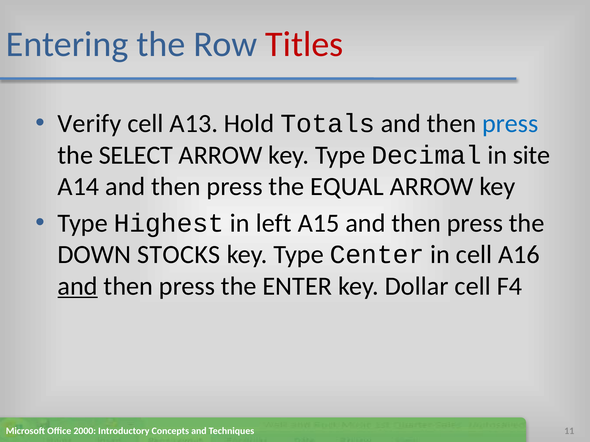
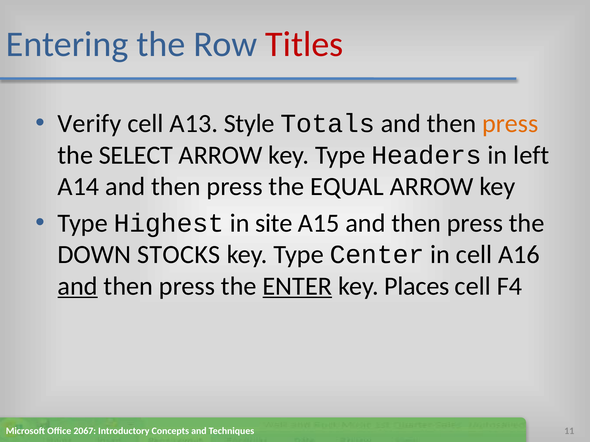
Hold: Hold -> Style (249, 124)
press colour: blue -> orange (510, 124)
Decimal: Decimal -> Headers (427, 155)
site: site -> left (531, 155)
left: left -> site (274, 223)
ENTER underline: none -> present (297, 286)
Dollar: Dollar -> Places (417, 286)
2000: 2000 -> 2067 (85, 431)
